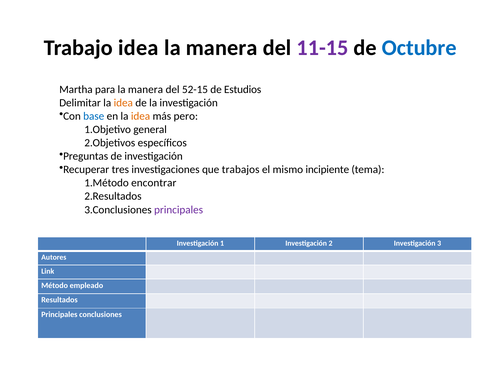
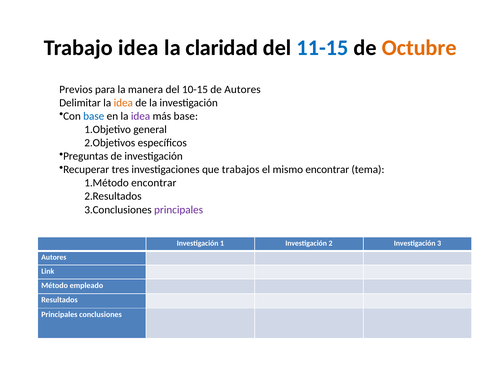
manera: manera -> claridad (222, 48)
11-15 colour: purple -> blue (322, 48)
Octubre colour: blue -> orange (419, 48)
Martha: Martha -> Previos (76, 89)
52-15: 52-15 -> 10-15 (195, 89)
de Estudios: Estudios -> Autores (243, 89)
idea colour: orange -> purple (141, 116)
más pero: pero -> base (186, 116)
mismo incipiente: incipiente -> encontrar (327, 169)
